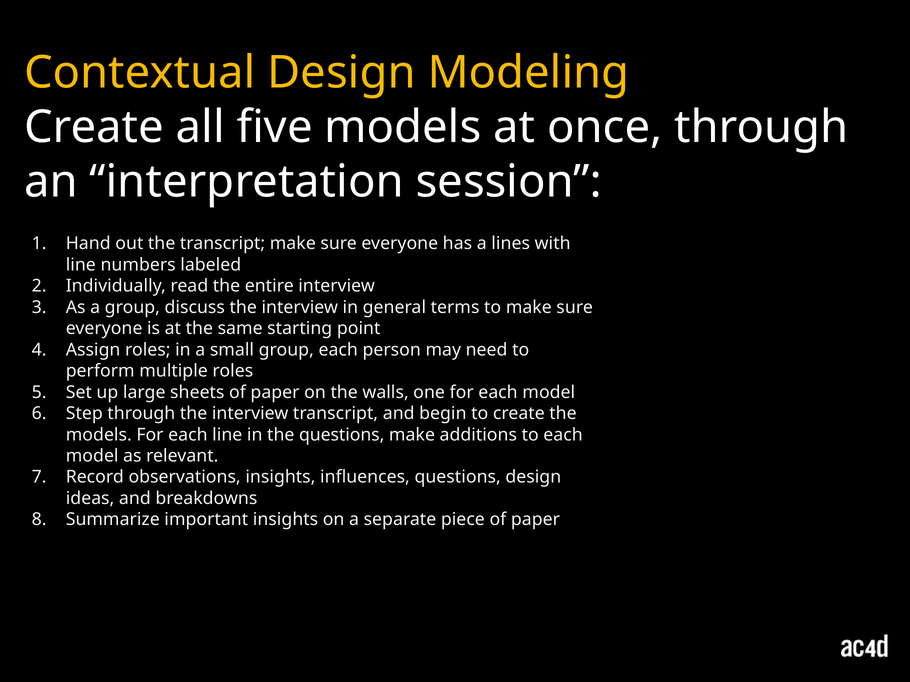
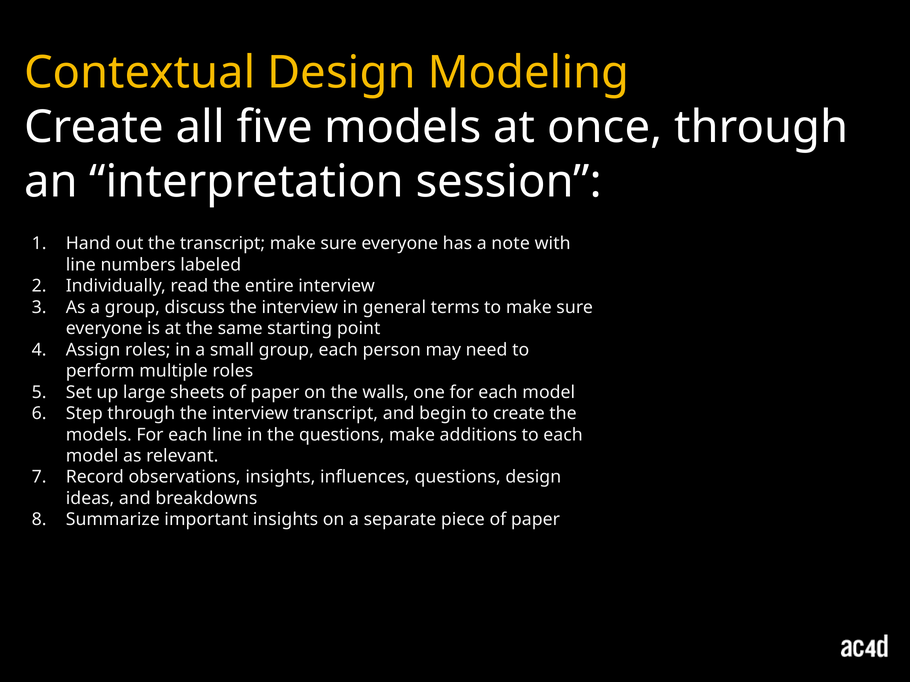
lines: lines -> note (511, 244)
